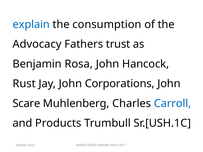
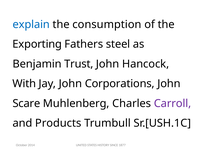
Advocacy: Advocacy -> Exporting (37, 44)
trust: trust -> steel (118, 44)
Rosa: Rosa -> Trust (79, 64)
Rust: Rust -> With (24, 84)
Carroll colour: blue -> purple (173, 104)
